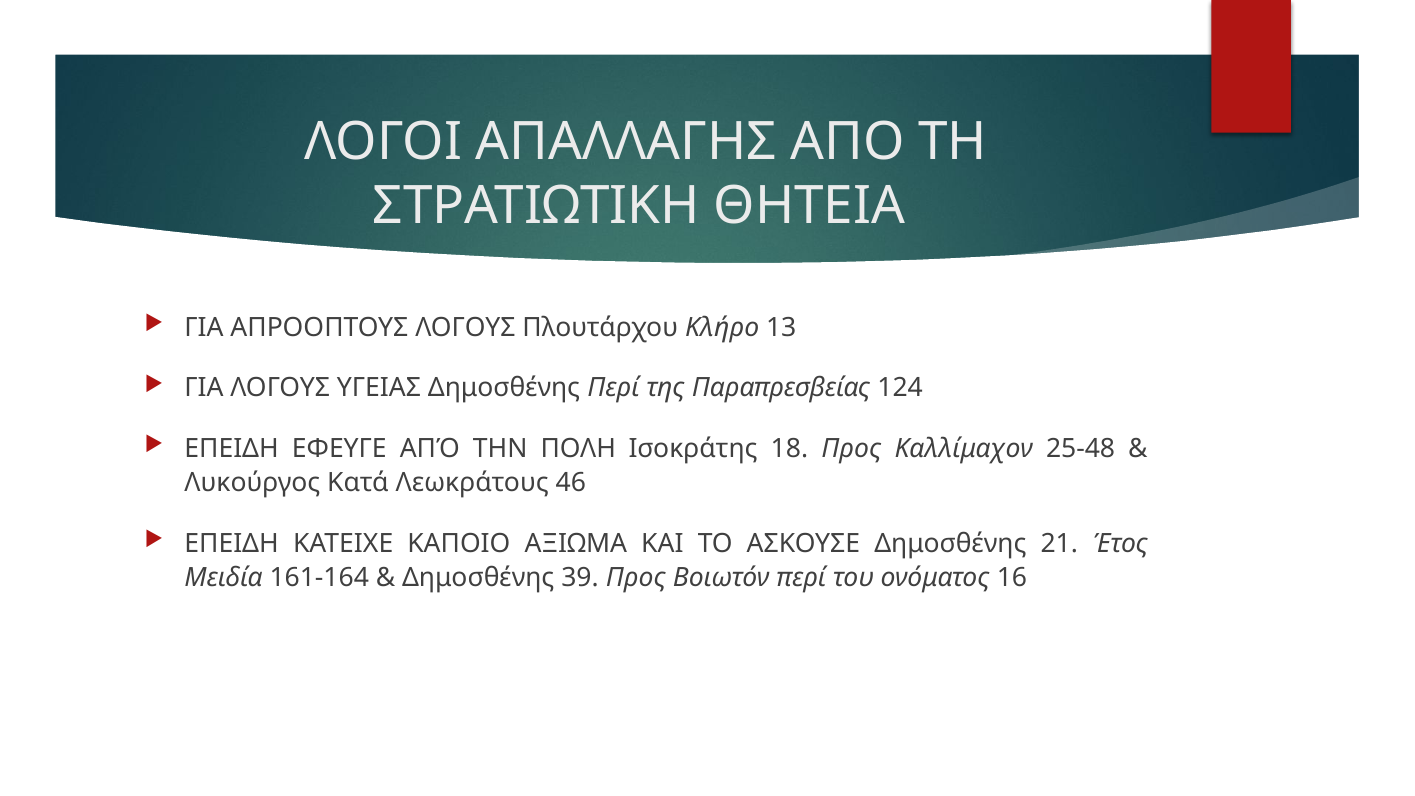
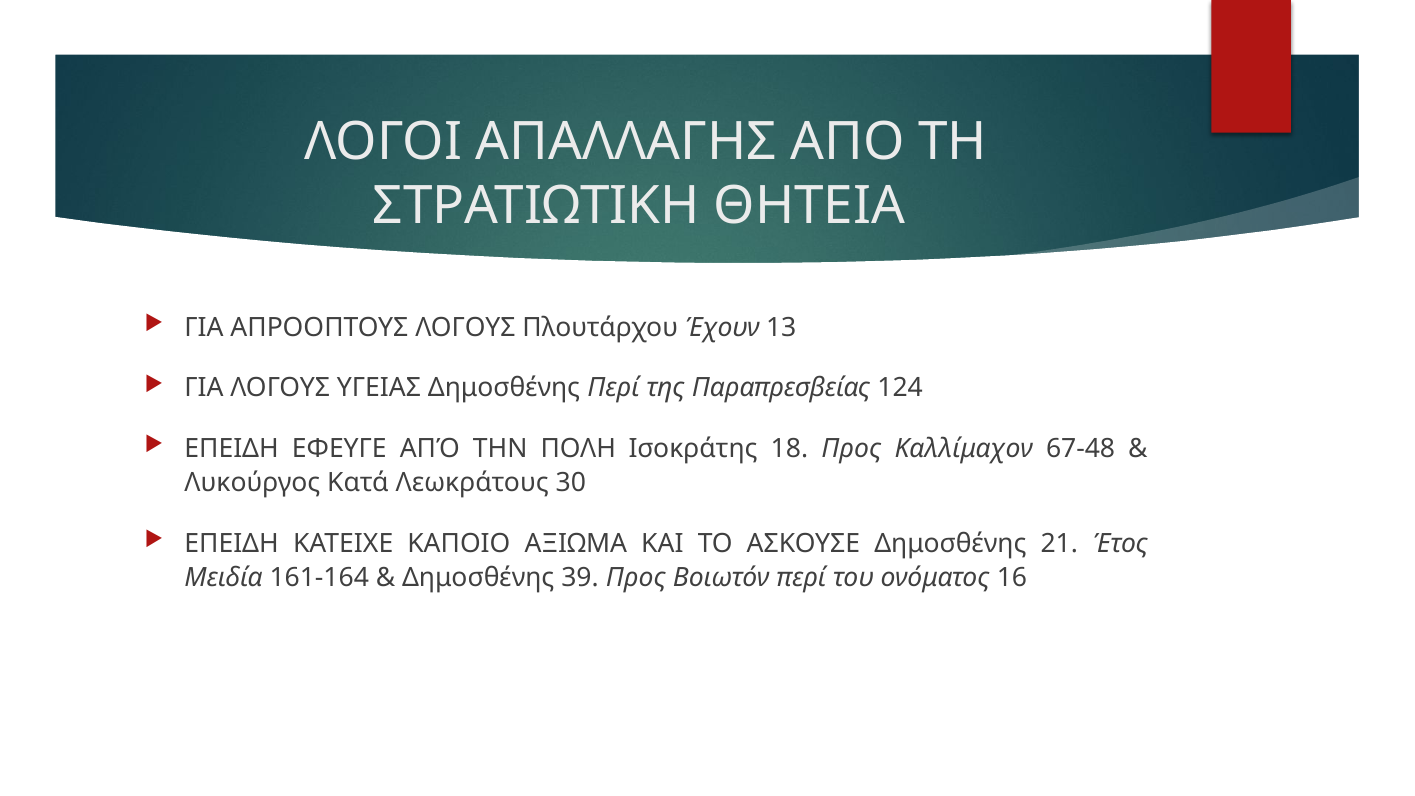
Κλήρο: Κλήρο -> Έχουν (722, 327)
25-48: 25-48 -> 67-48 (1081, 449)
46: 46 -> 30 (571, 483)
